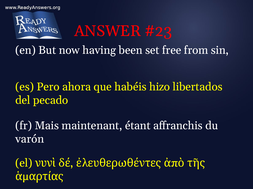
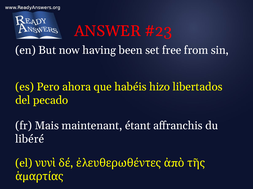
varón: varón -> libéré (30, 140)
